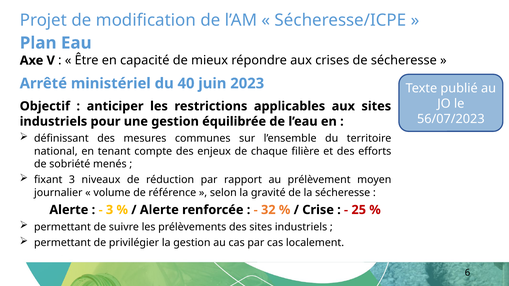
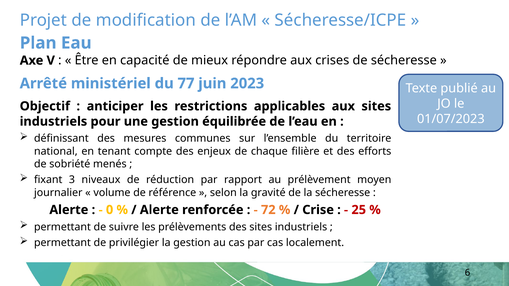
40: 40 -> 77 (186, 84)
56/07/2023: 56/07/2023 -> 01/07/2023 (451, 119)
3: 3 -> 0 (110, 210)
32: 32 -> 72 (268, 210)
